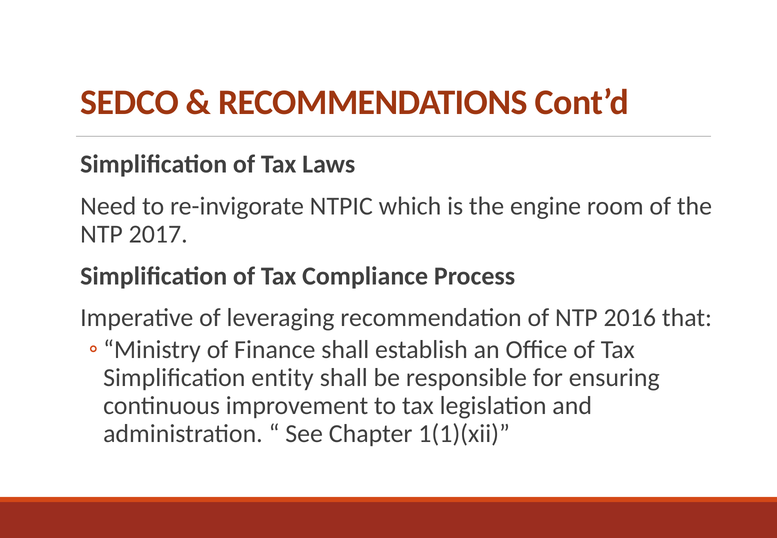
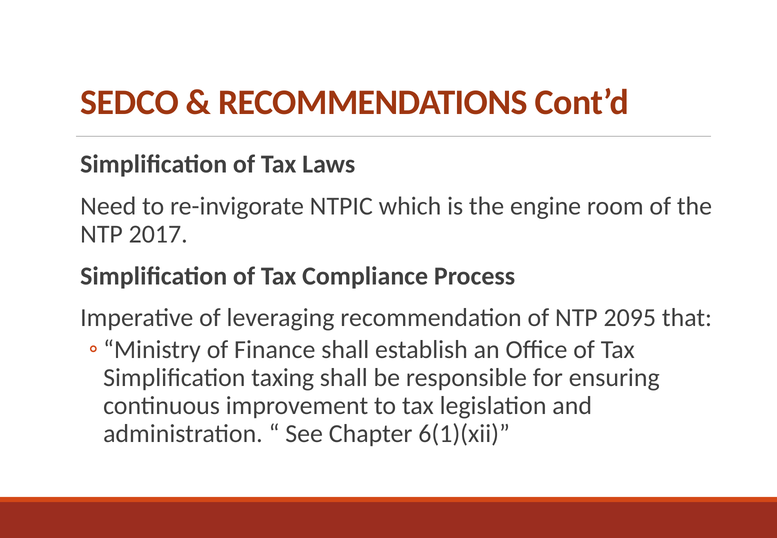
2016: 2016 -> 2095 (630, 318)
entity: entity -> taxing (283, 378)
1(1)(xii: 1(1)(xii -> 6(1)(xii (464, 434)
